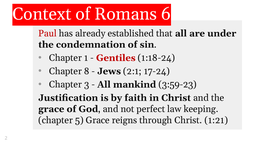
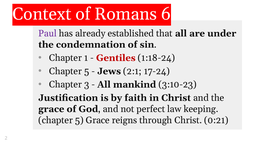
Paul colour: red -> purple (48, 33)
8: 8 -> 5 (87, 71)
3:59-23: 3:59-23 -> 3:10-23 (178, 84)
1:21: 1:21 -> 0:21 (216, 120)
